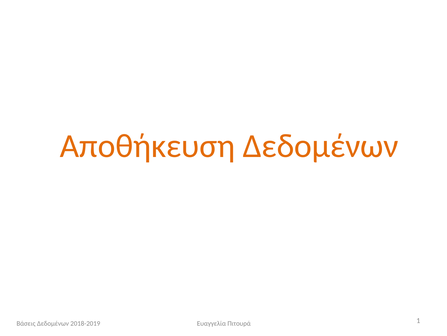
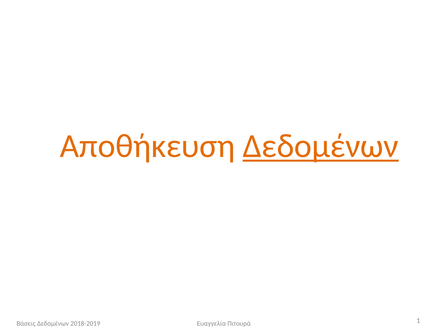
Δεδομένων underline: none -> present (321, 146)
